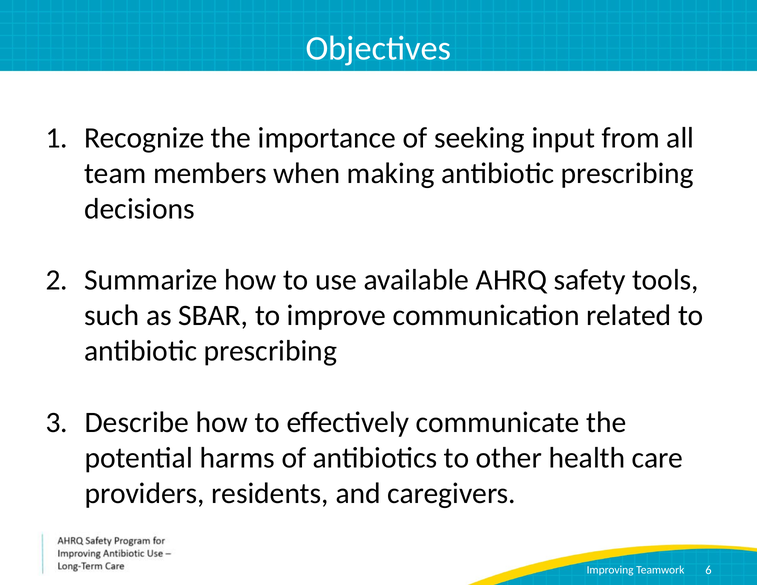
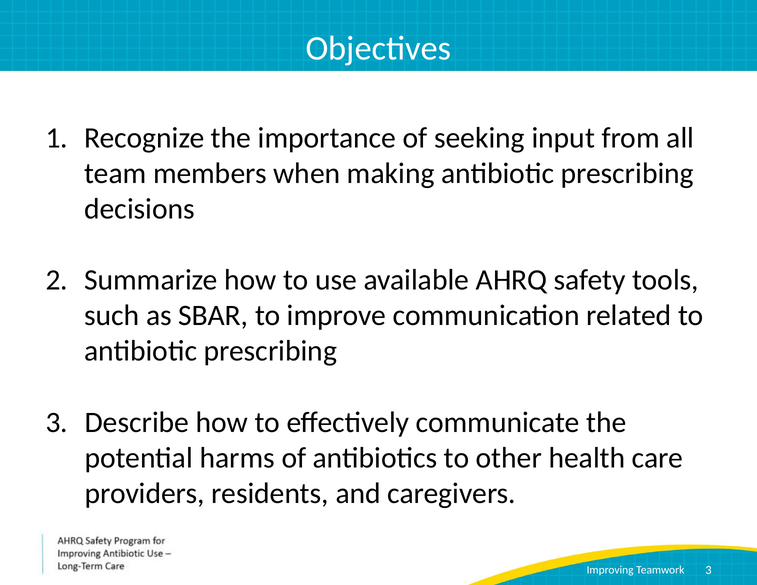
6: 6 -> 3 (708, 570)
